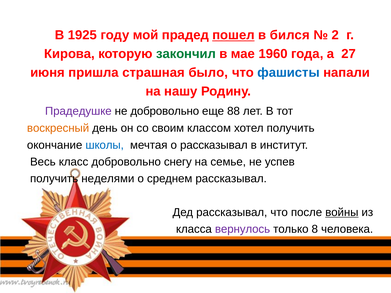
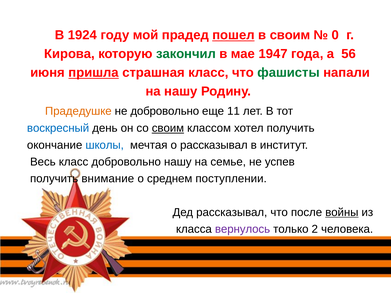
1925: 1925 -> 1924 (82, 35)
в бился: бился -> своим (290, 35)
2: 2 -> 0 (335, 35)
1960: 1960 -> 1947 (273, 54)
27: 27 -> 56 (349, 54)
пришла underline: none -> present (94, 73)
страшная было: было -> класс (208, 73)
фашисты colour: blue -> green (289, 73)
Прадедушке colour: purple -> orange (78, 111)
88: 88 -> 11 (234, 111)
воскресный colour: orange -> blue (58, 128)
своим underline: none -> present (168, 128)
добровольно снегу: снегу -> нашу (178, 162)
неделями: неделями -> внимание (108, 179)
среднем рассказывал: рассказывал -> поступлении (231, 179)
8: 8 -> 2 (315, 229)
